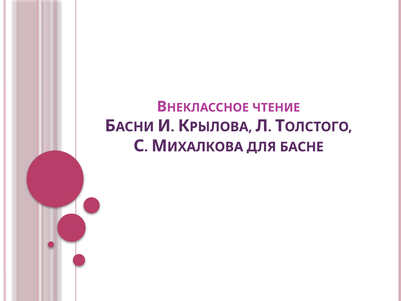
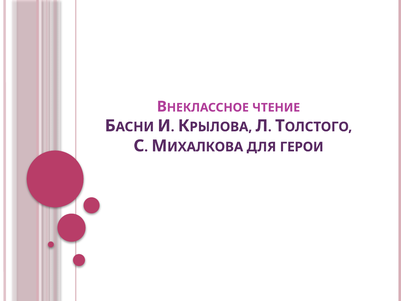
БАСНЕ: БАСНЕ -> ГЕРОИ (302, 147)
